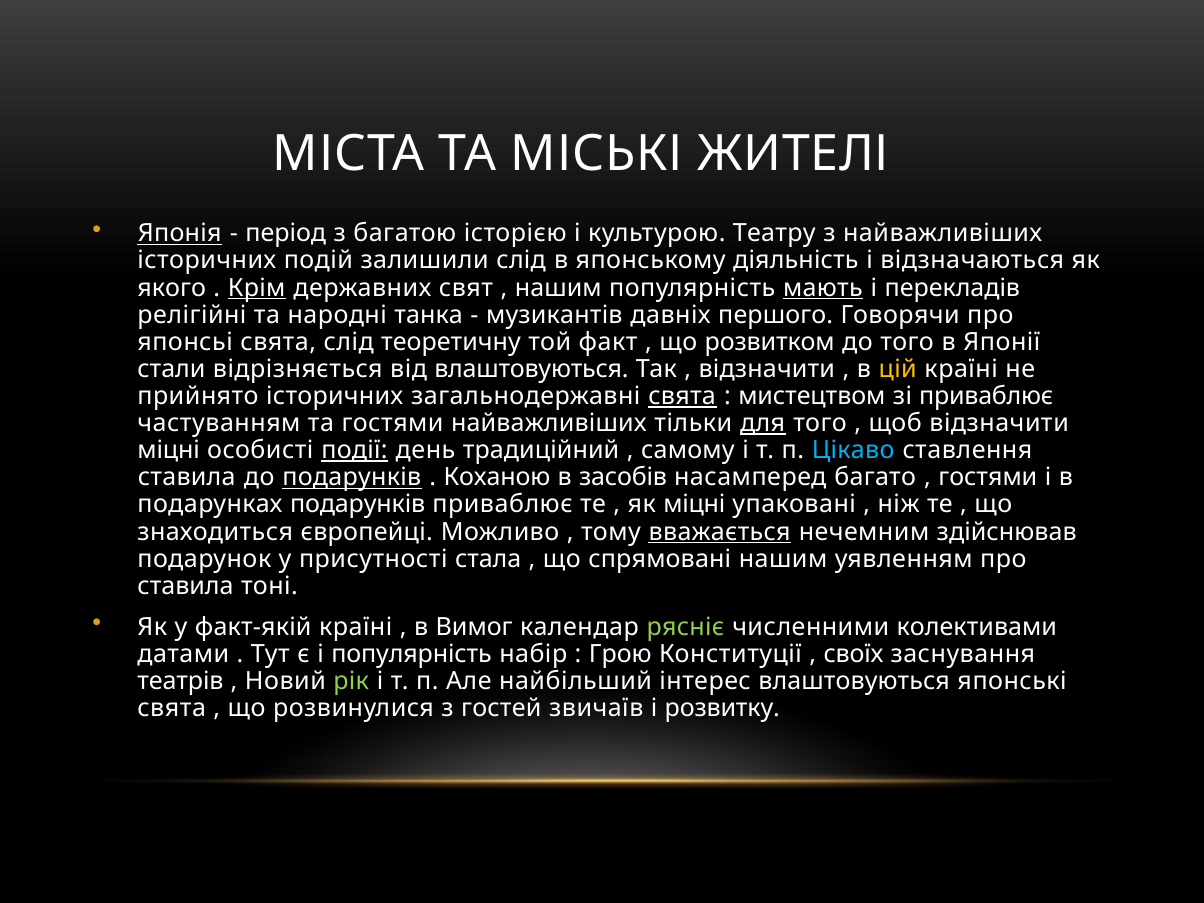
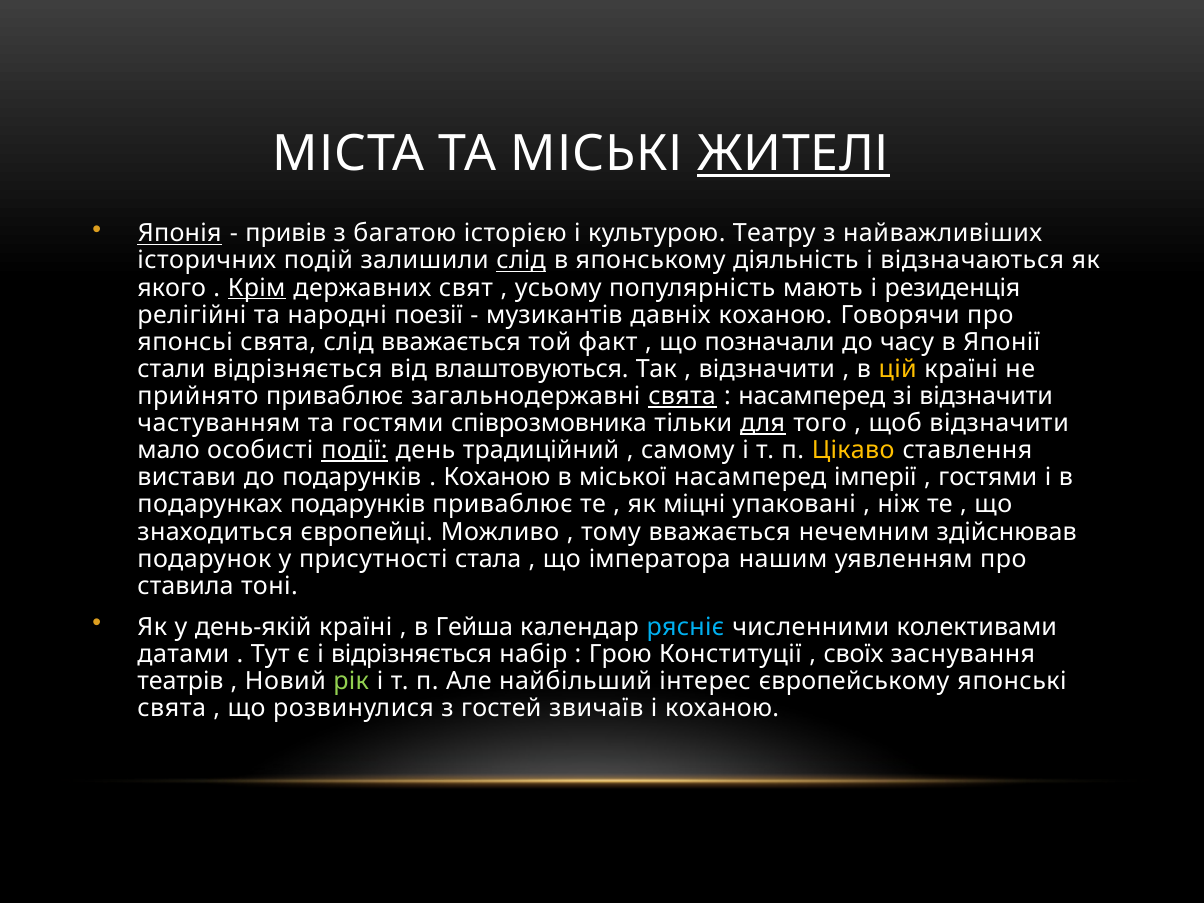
ЖИТЕЛІ underline: none -> present (793, 154)
період: період -> привів (286, 234)
слід underline: none -> present (521, 261)
нашим: нашим -> усьому (558, 288)
мають underline: present -> none (823, 288)
перекладів: перекладів -> резиденція (952, 288)
танка: танка -> поезії (429, 315)
давніх першого: першого -> коханою (776, 315)
слід теоретичну: теоретичну -> вважається (451, 342)
розвитком: розвитком -> позначали (770, 342)
до того: того -> часу (907, 342)
прийнято історичних: історичних -> приваблює (335, 396)
мистецтвом: мистецтвом -> насамперед (812, 396)
зі приваблює: приваблює -> відзначити (986, 396)
гостями найважливіших: найважливіших -> співрозмовника (549, 423)
міцні: міцні -> мало (169, 450)
Цікаво colour: light blue -> yellow (853, 450)
ставила: ставила -> вистави (187, 478)
подарунків underline: present -> none (352, 478)
засобів: засобів -> міської (623, 478)
багато: багато -> імперії (875, 478)
вважається underline: present -> none (720, 532)
спрямовані: спрямовані -> імператора (660, 559)
факт-якій: факт-якій -> день-якій (253, 627)
Вимог: Вимог -> Гейша (474, 627)
рясніє colour: light green -> light blue (685, 627)
і популярність: популярність -> відрізняється (412, 654)
інтерес влаштовуються: влаштовуються -> європейському (854, 681)
і розвитку: розвитку -> коханою (722, 708)
